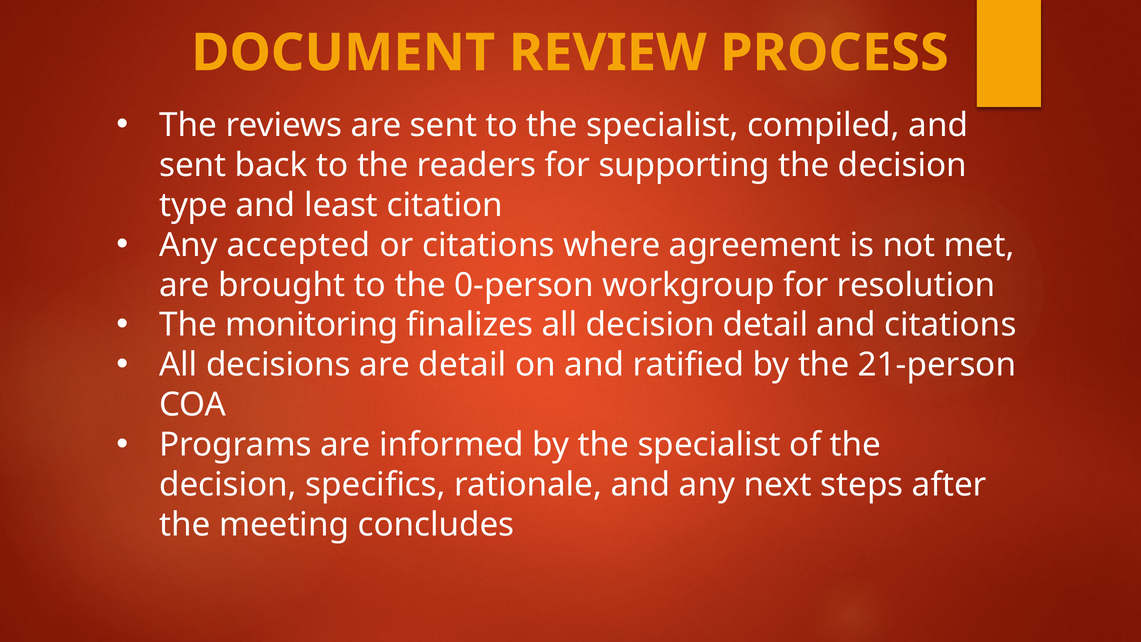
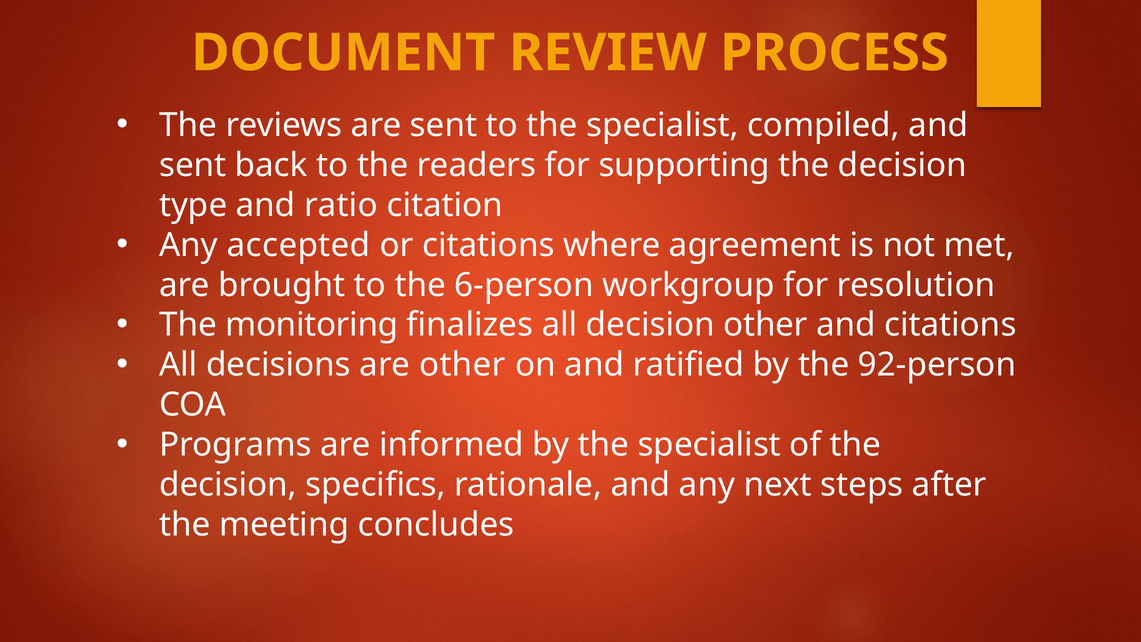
least: least -> ratio (341, 205)
0-person: 0-person -> 6-person (524, 285)
decision detail: detail -> other (766, 325)
are detail: detail -> other (462, 365)
21-person: 21-person -> 92-person (937, 365)
